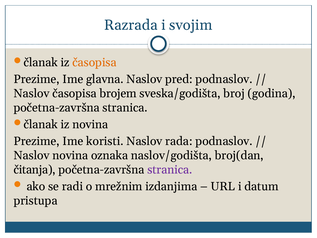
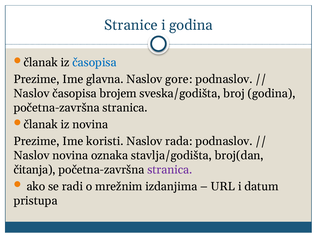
Razrada: Razrada -> Stranice (131, 25)
i svojim: svojim -> godina (191, 25)
časopisa colour: orange -> blue (94, 62)
pred: pred -> gore (179, 79)
naslov/godišta: naslov/godišta -> stavlja/godišta (171, 155)
